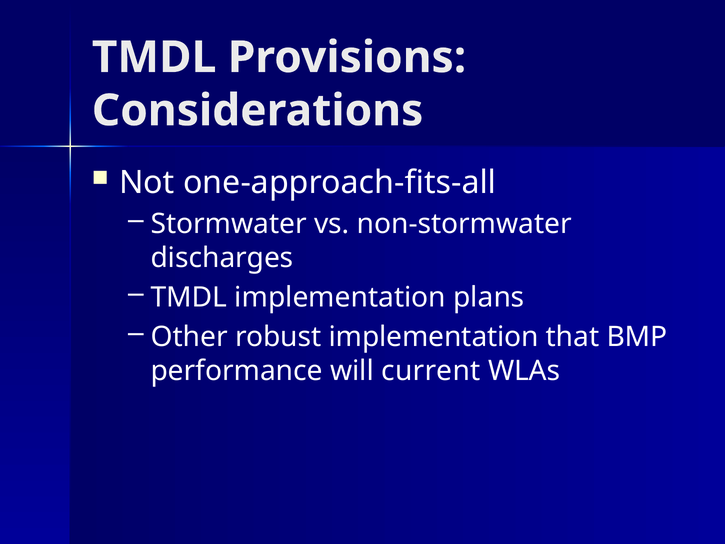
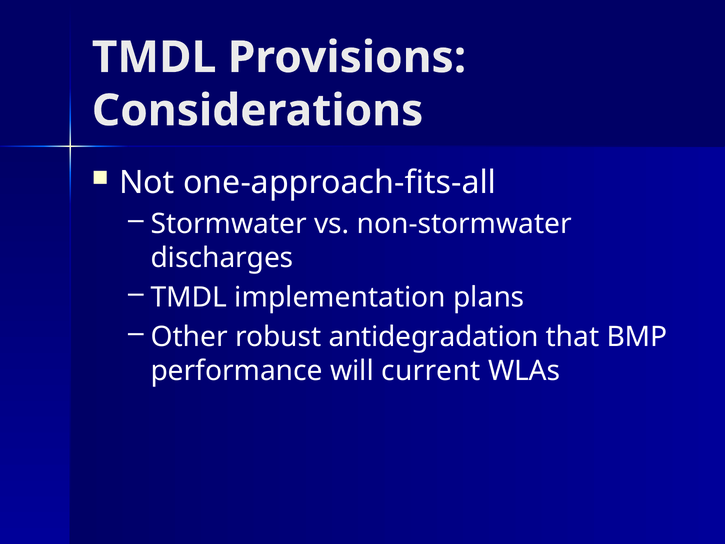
robust implementation: implementation -> antidegradation (434, 337)
